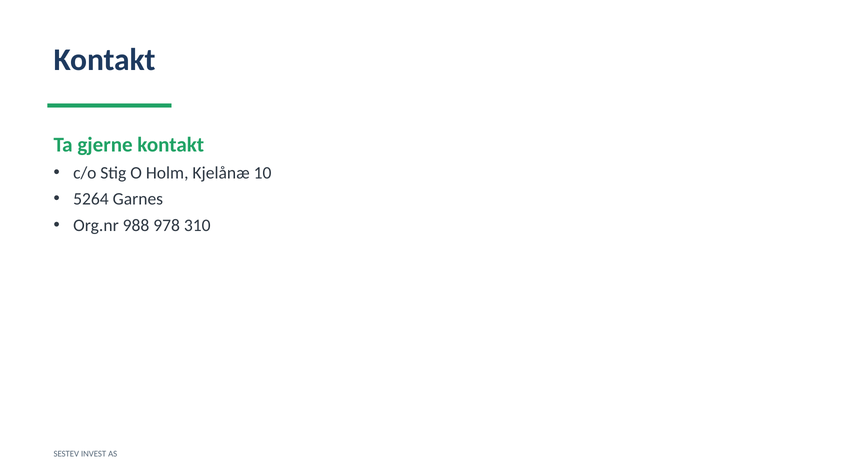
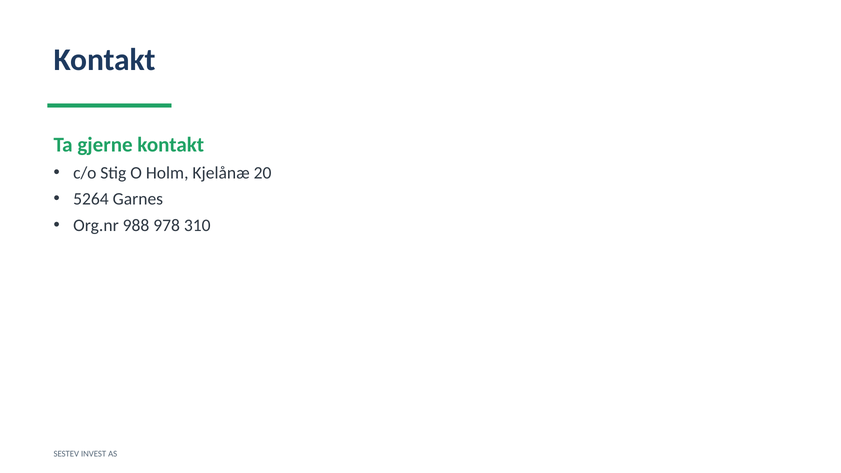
10: 10 -> 20 (263, 173)
